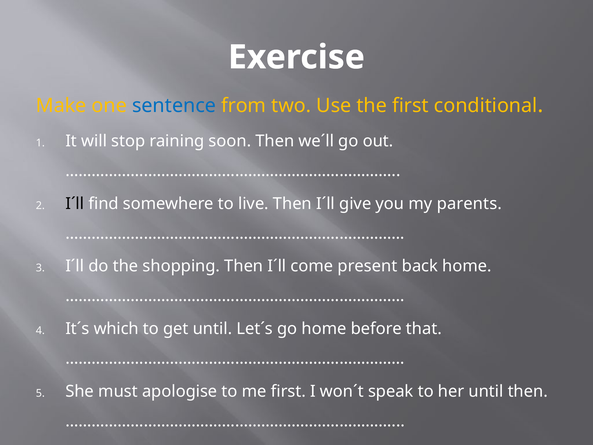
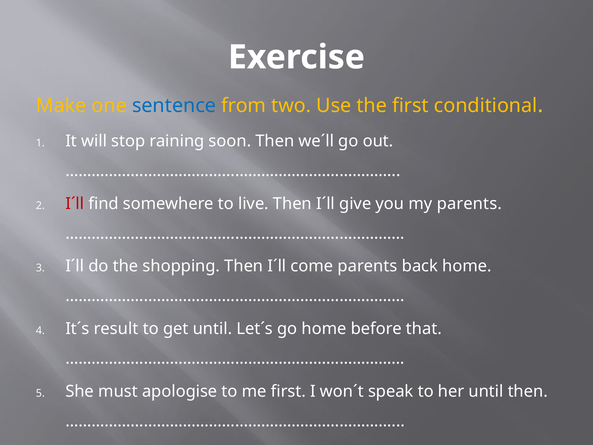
I´ll colour: black -> red (75, 203)
come present: present -> parents (367, 266)
which: which -> result (116, 329)
